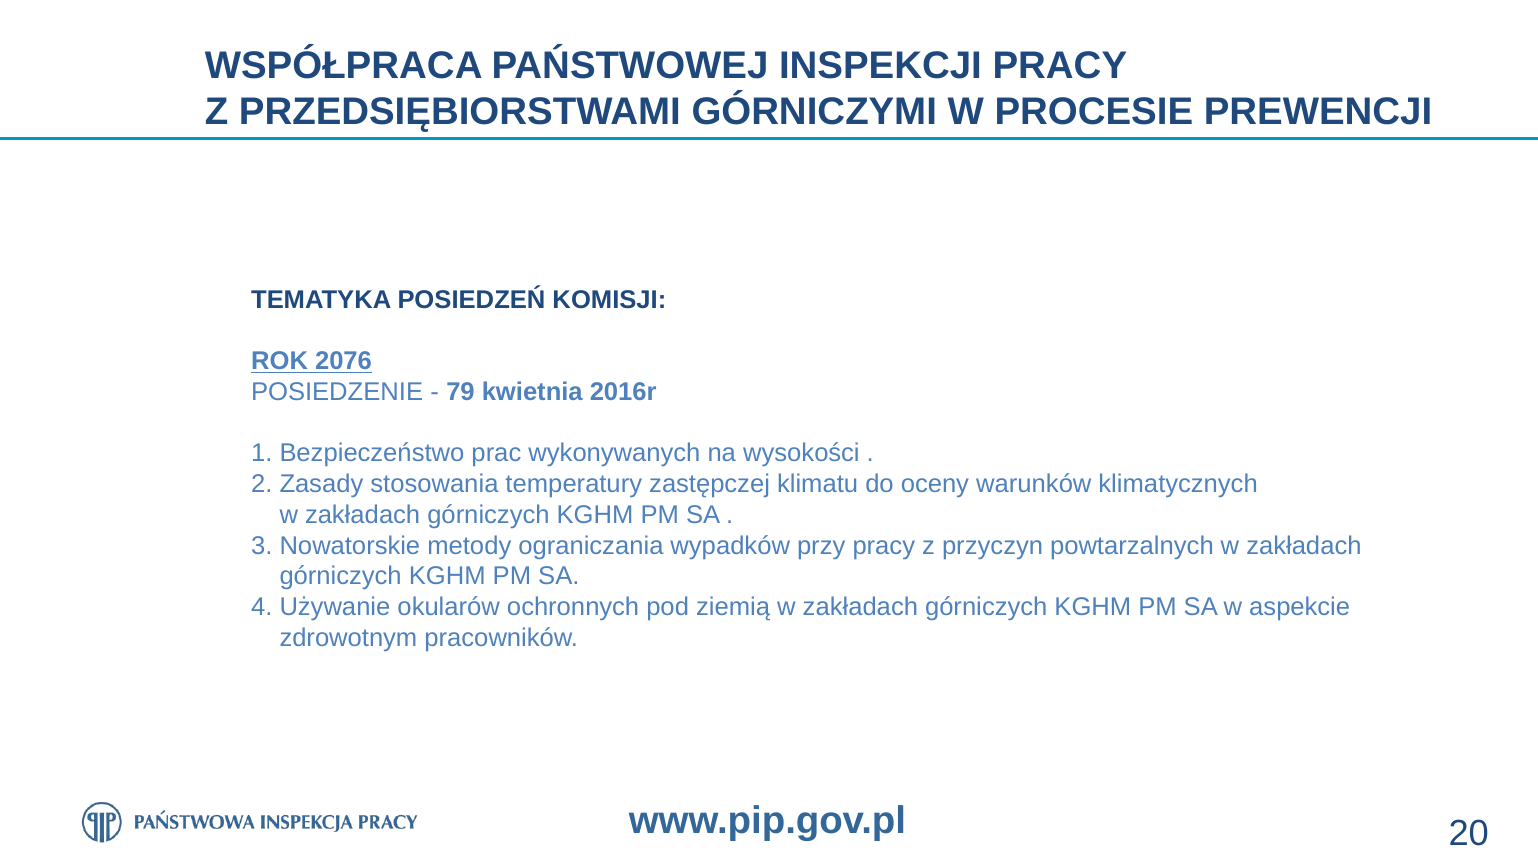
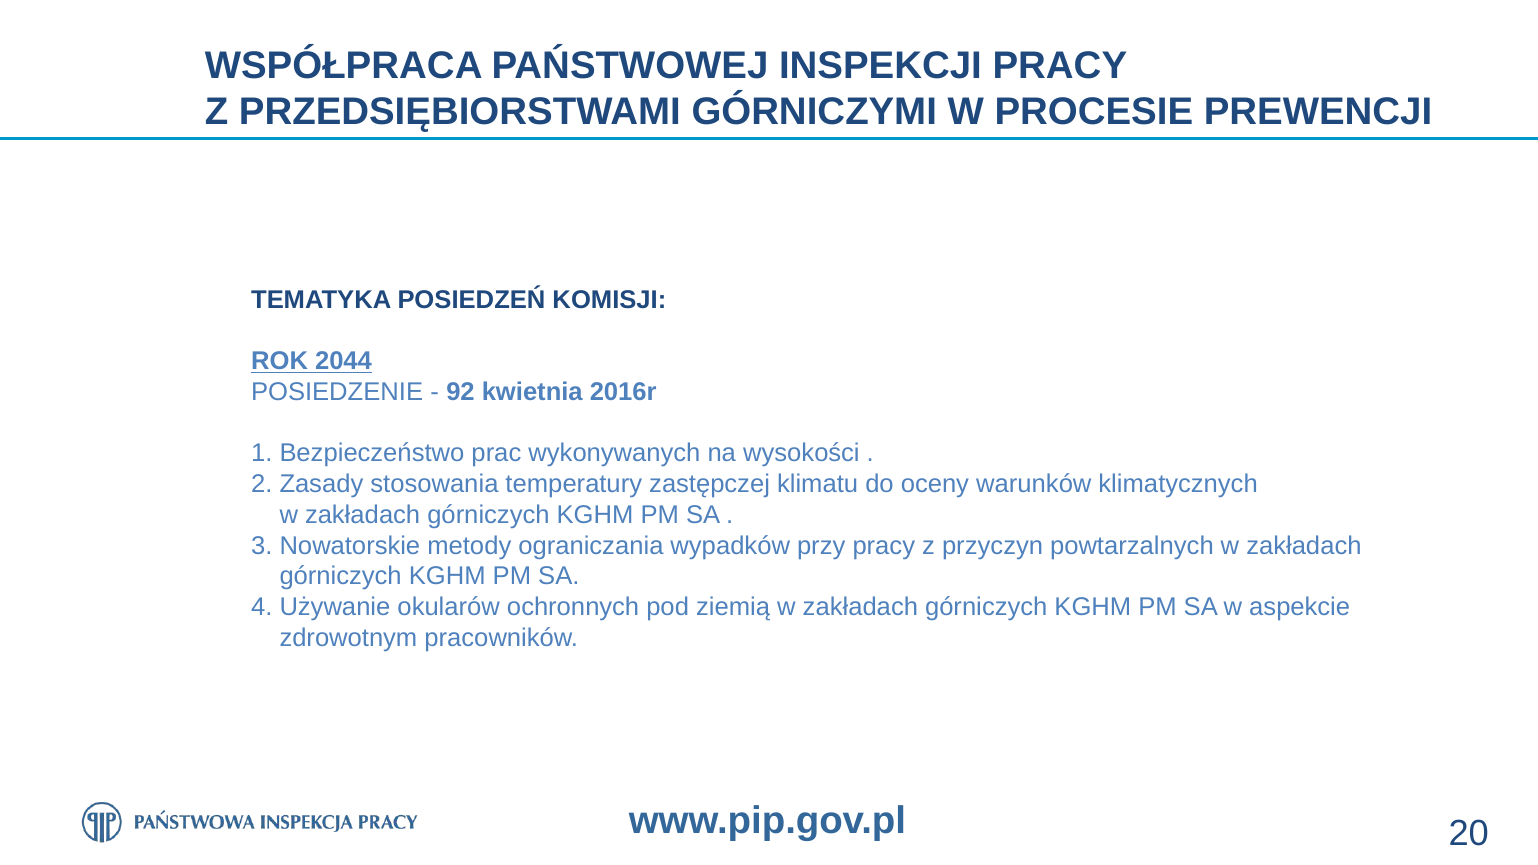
2076: 2076 -> 2044 (344, 361)
79: 79 -> 92 (460, 392)
